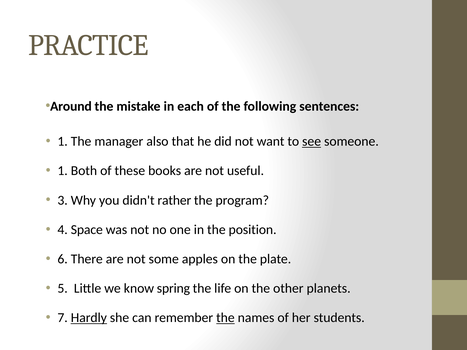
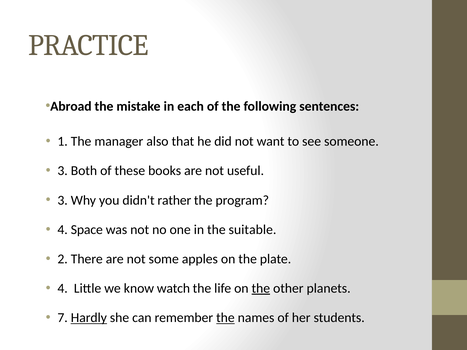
Around: Around -> Abroad (71, 106)
see underline: present -> none (312, 142)
1: 1 -> 3 (63, 171)
position: position -> suitable (253, 230)
6: 6 -> 2 (63, 259)
5: 5 -> 4 (63, 289)
spring: spring -> watch (173, 289)
the underline: none -> present (261, 289)
